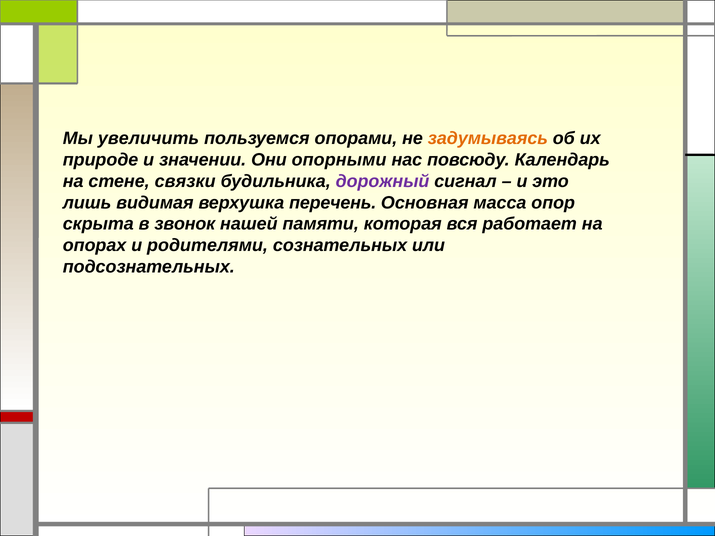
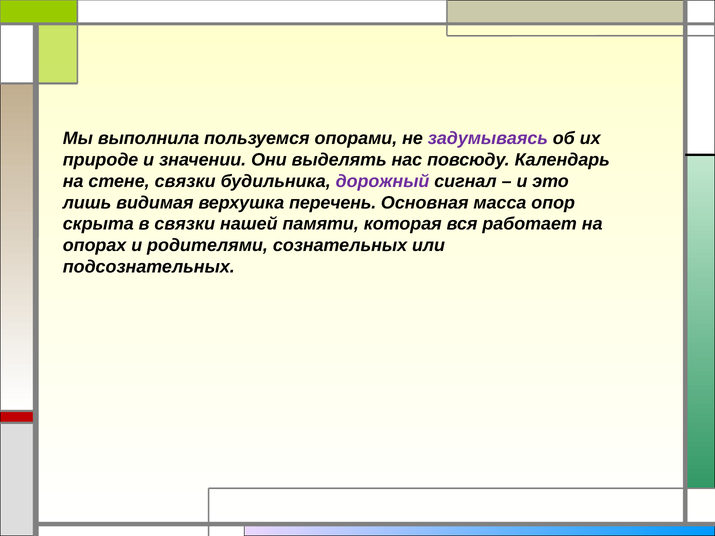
увеличить: увеличить -> выполнила (149, 138)
задумываясь colour: orange -> purple (488, 138)
опорными: опорными -> выделять (339, 160)
в звонок: звонок -> связки (185, 224)
